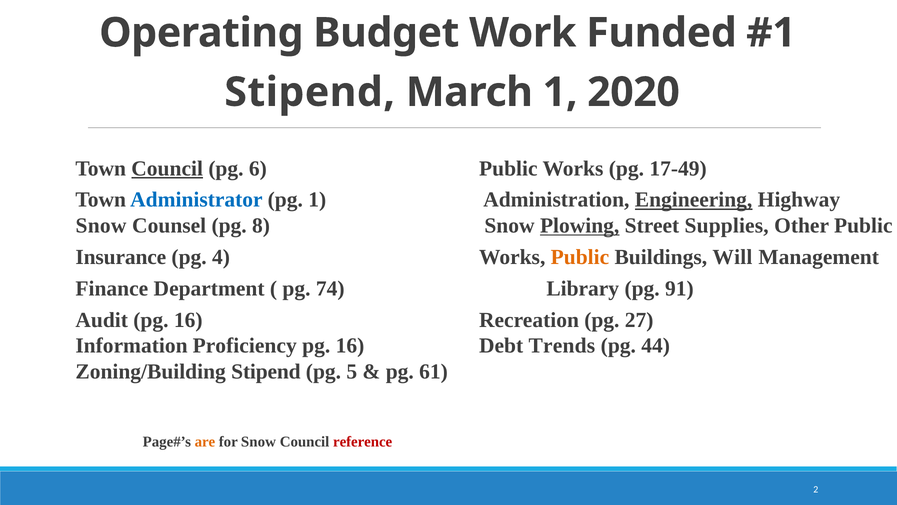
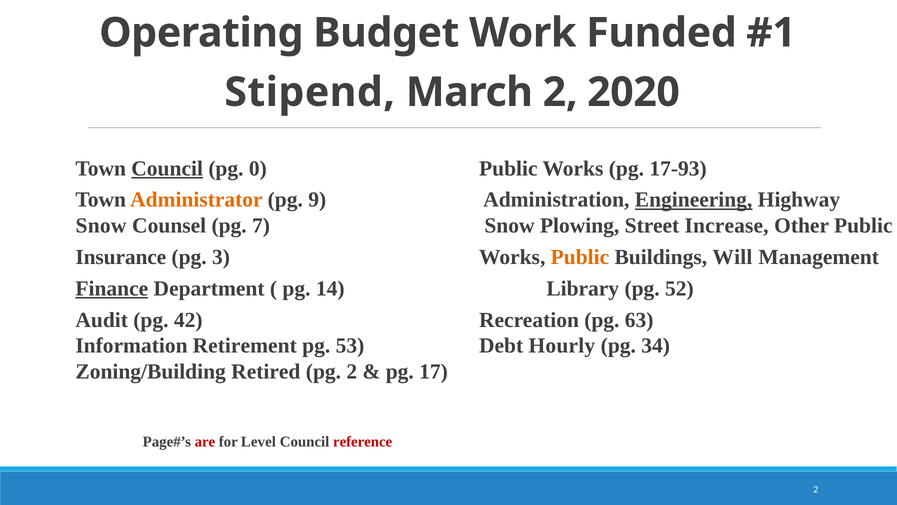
March 1: 1 -> 2 (560, 92)
6: 6 -> 0 (258, 168)
17-49: 17-49 -> 17-93 (678, 168)
Administrator colour: blue -> orange (196, 200)
pg 1: 1 -> 9 (317, 200)
8: 8 -> 7 (261, 225)
Plowing underline: present -> none (580, 225)
Supplies: Supplies -> Increase (727, 225)
4: 4 -> 3 (221, 257)
Finance underline: none -> present (112, 288)
74: 74 -> 14 (330, 288)
91: 91 -> 52 (679, 288)
Audit pg 16: 16 -> 42 (188, 320)
27: 27 -> 63 (639, 320)
Proficiency: Proficiency -> Retirement (245, 345)
16: 16 -> 53 (350, 345)
Trends: Trends -> Hourly (562, 345)
44: 44 -> 34 (656, 345)
Zoning/Building Stipend: Stipend -> Retired (266, 371)
pg 5: 5 -> 2 (352, 371)
61: 61 -> 17 (434, 371)
are colour: orange -> red (205, 441)
for Snow: Snow -> Level (258, 441)
